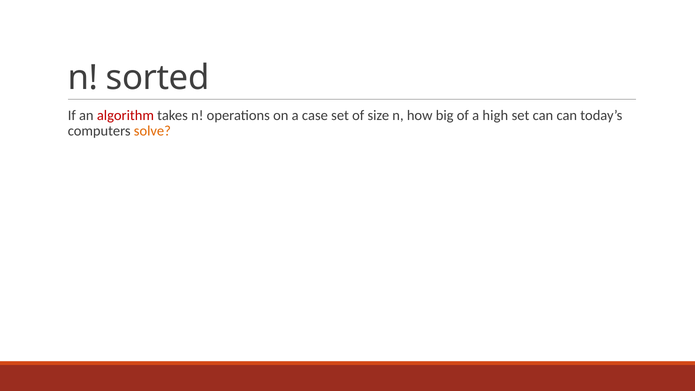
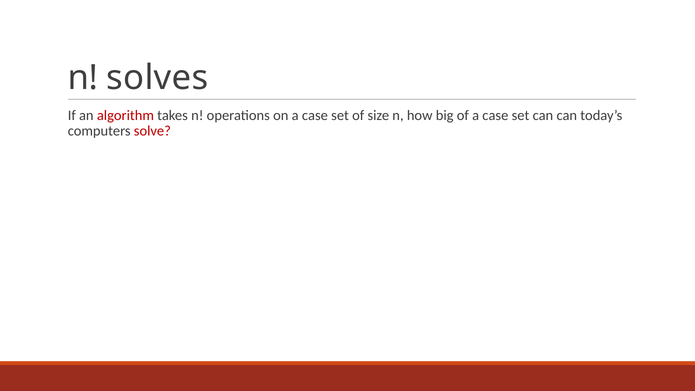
sorted: sorted -> solves (157, 78)
of a high: high -> case (495, 116)
solve colour: orange -> red (152, 131)
